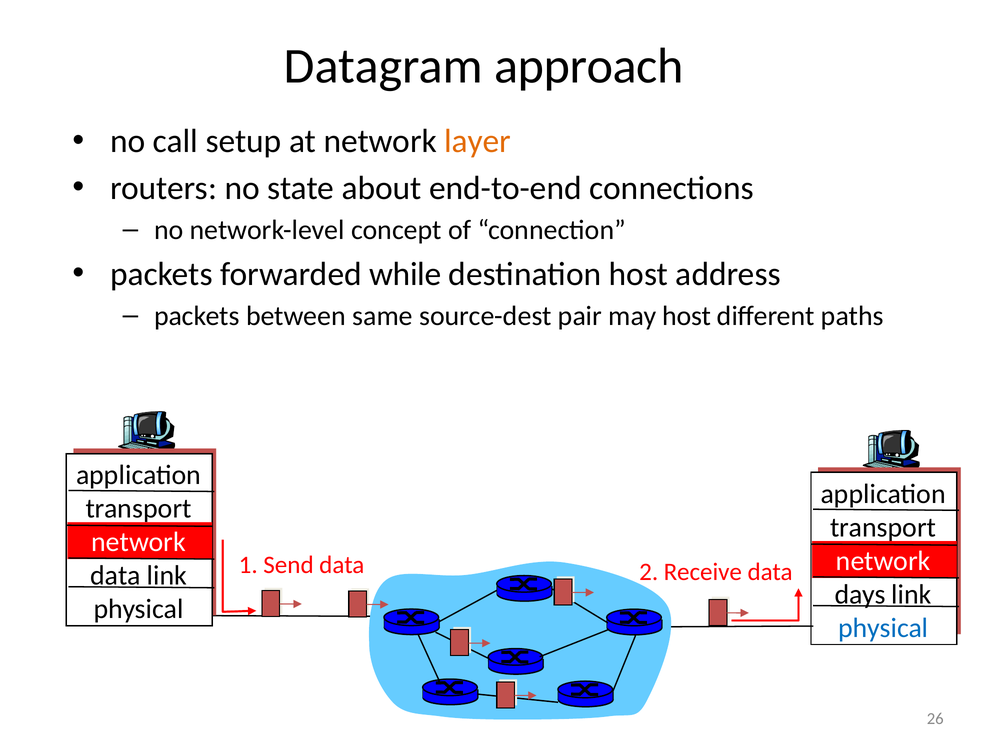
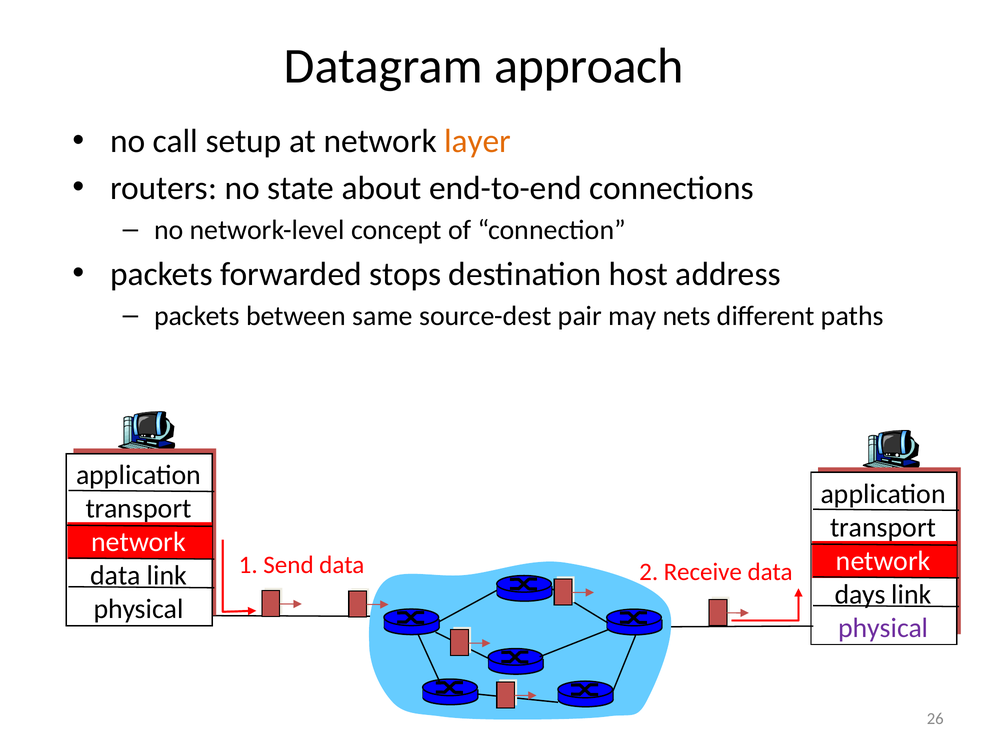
while: while -> stops (405, 274)
may host: host -> nets (687, 316)
physical colour: blue -> purple (883, 628)
